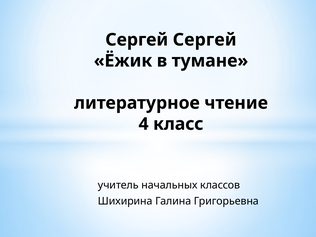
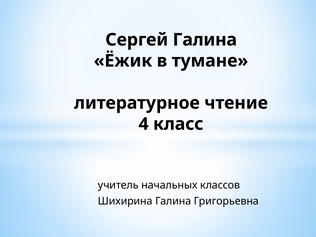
Сергей Сергей: Сергей -> Галина (205, 40)
